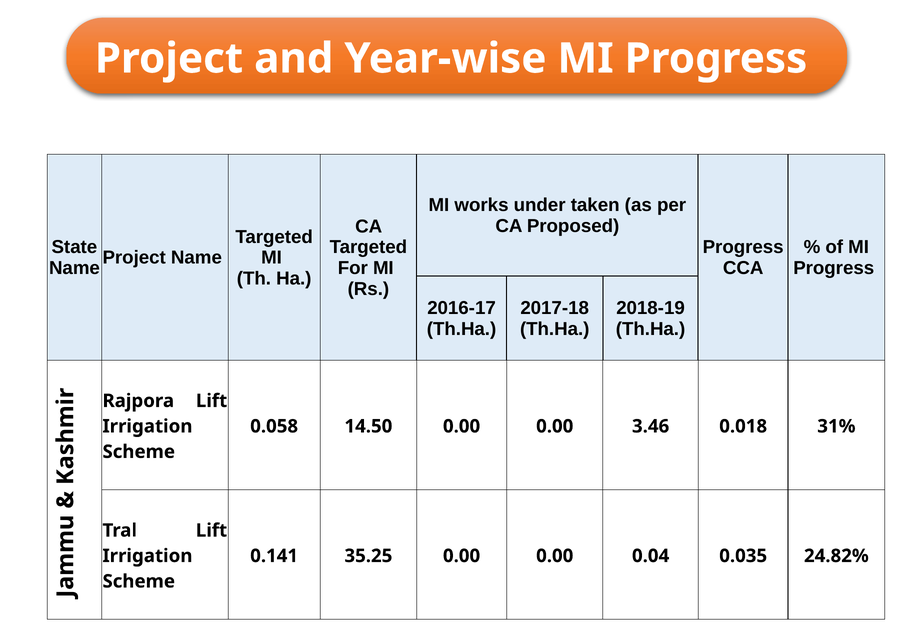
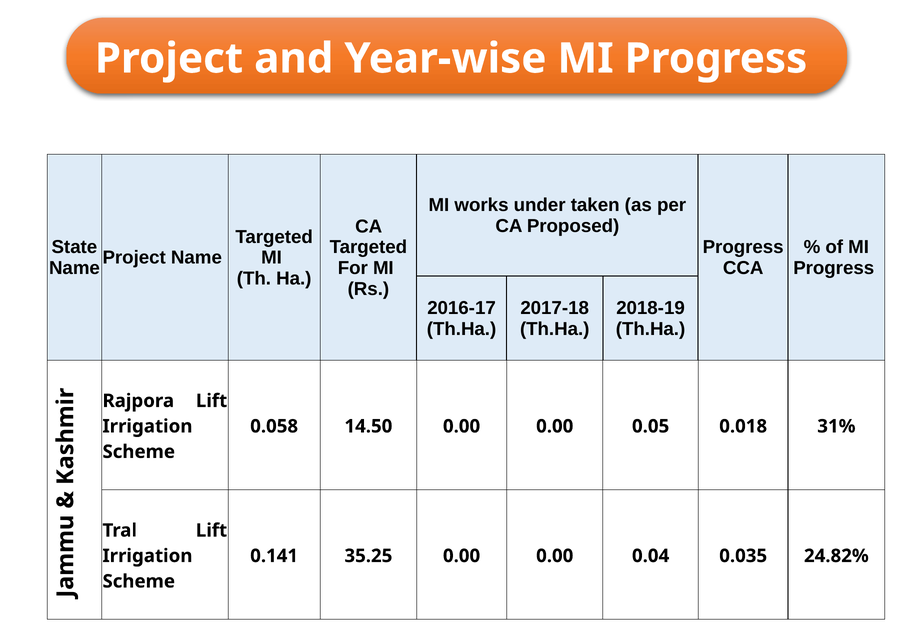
3.46: 3.46 -> 0.05 (651, 426)
